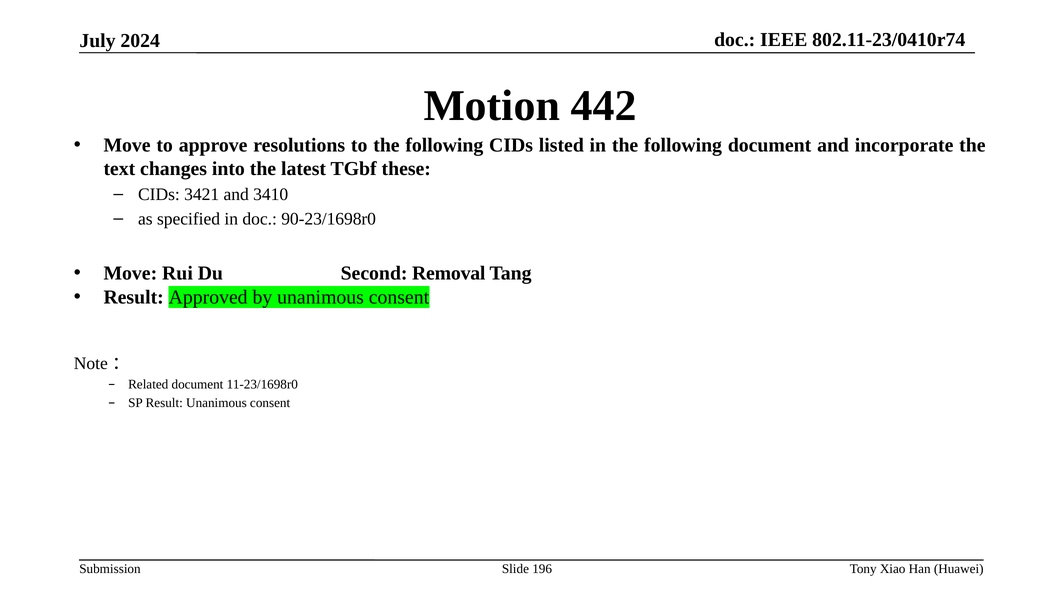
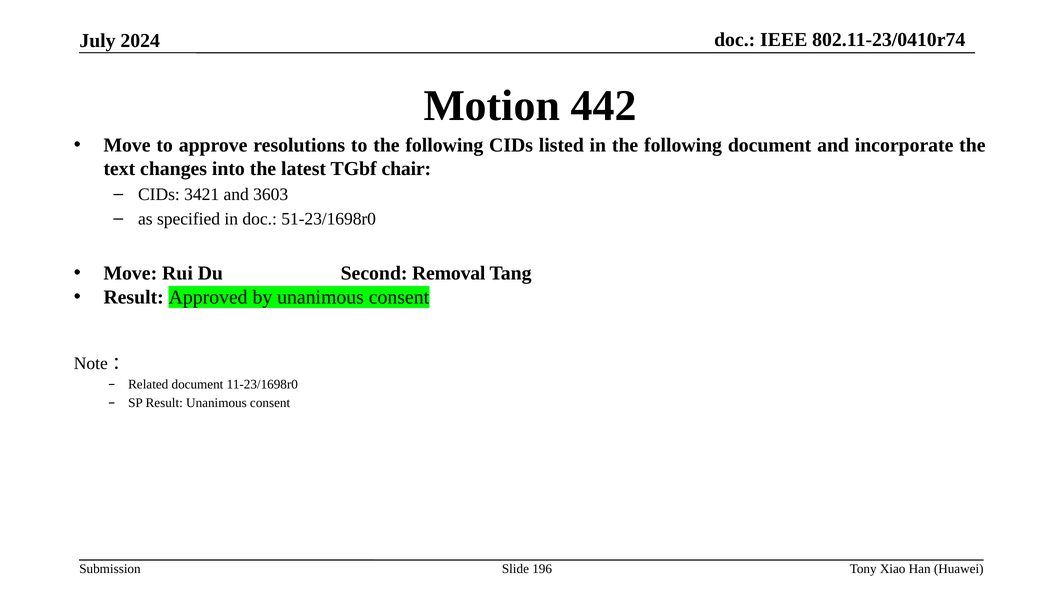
these: these -> chair (406, 169)
3410: 3410 -> 3603 (271, 195)
90-23/1698r0: 90-23/1698r0 -> 51-23/1698r0 (329, 219)
